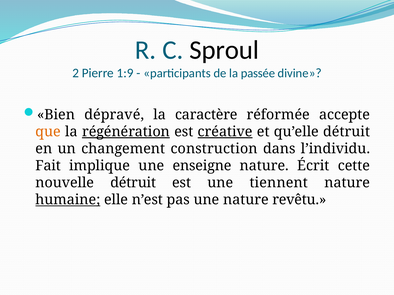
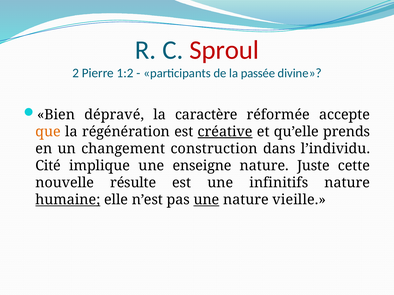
Sproul colour: black -> red (224, 50)
1:9: 1:9 -> 1:2 (125, 73)
régénération underline: present -> none (126, 132)
qu’elle détruit: détruit -> prends (347, 132)
Fait: Fait -> Cité (48, 166)
Écrit: Écrit -> Juste (313, 166)
nouvelle détruit: détruit -> résulte (133, 183)
tiennent: tiennent -> infinitifs (279, 183)
une underline: none -> present (206, 200)
revêtu: revêtu -> vieille (299, 200)
